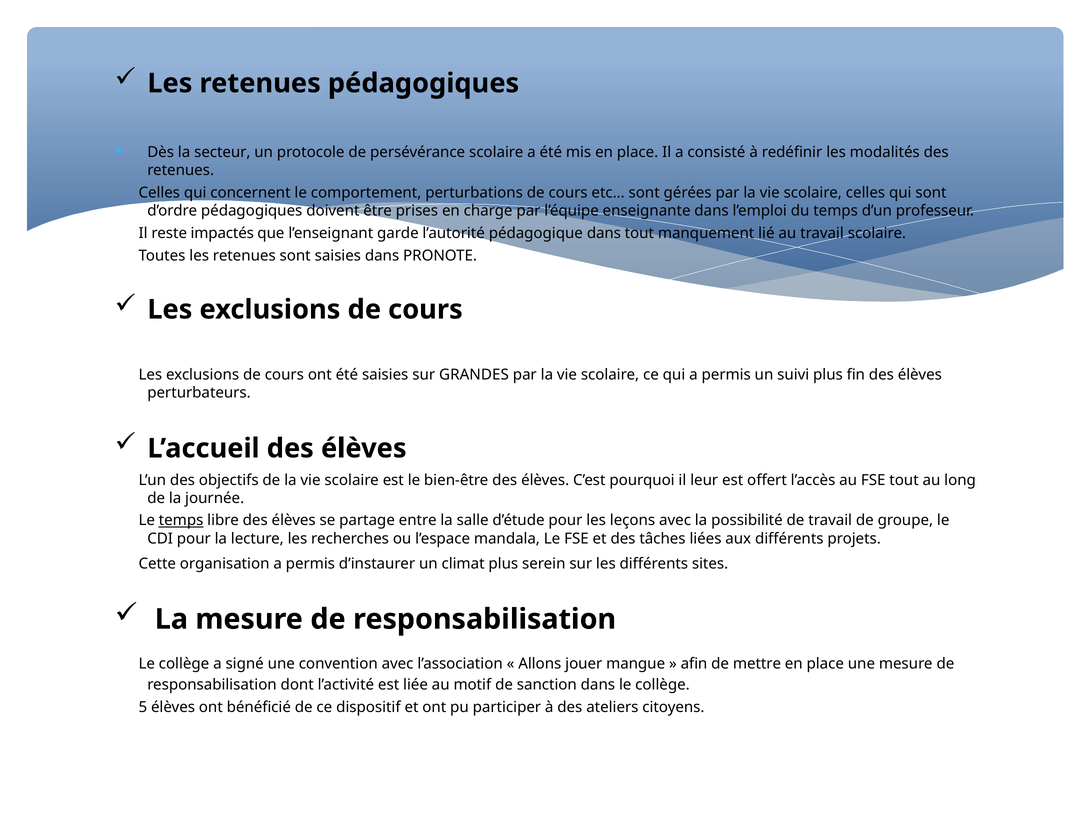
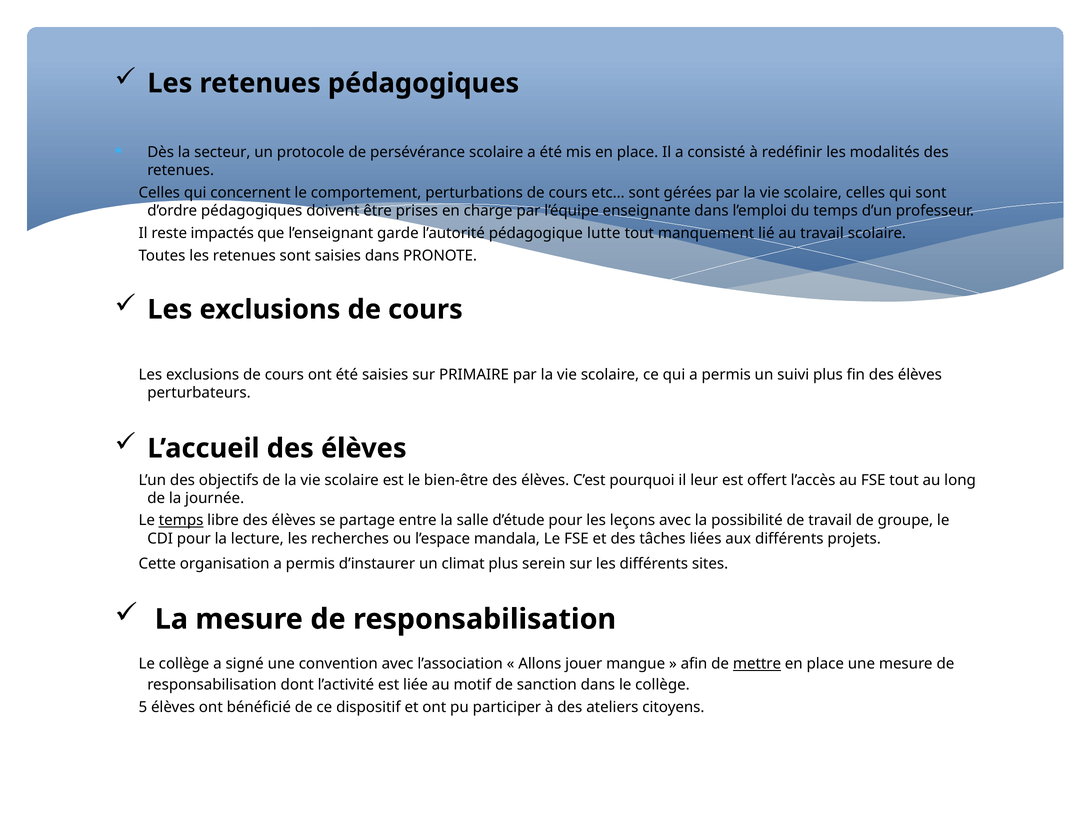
pédagogique dans: dans -> lutte (604, 233)
GRANDES: GRANDES -> PRIMAIRE (474, 375)
mettre underline: none -> present (757, 664)
